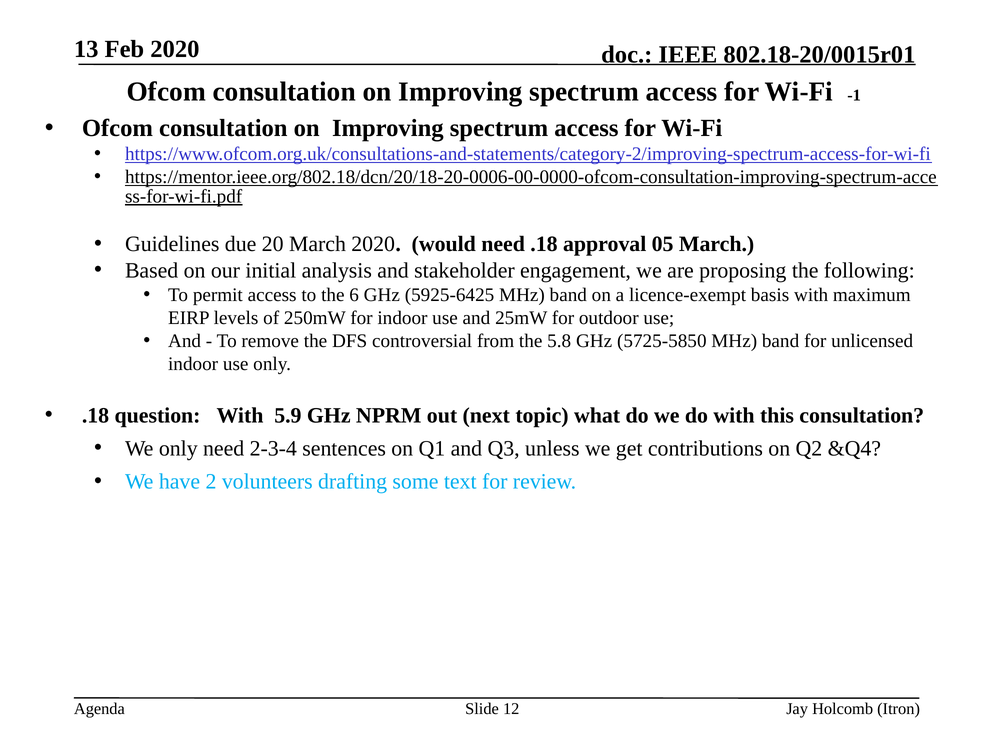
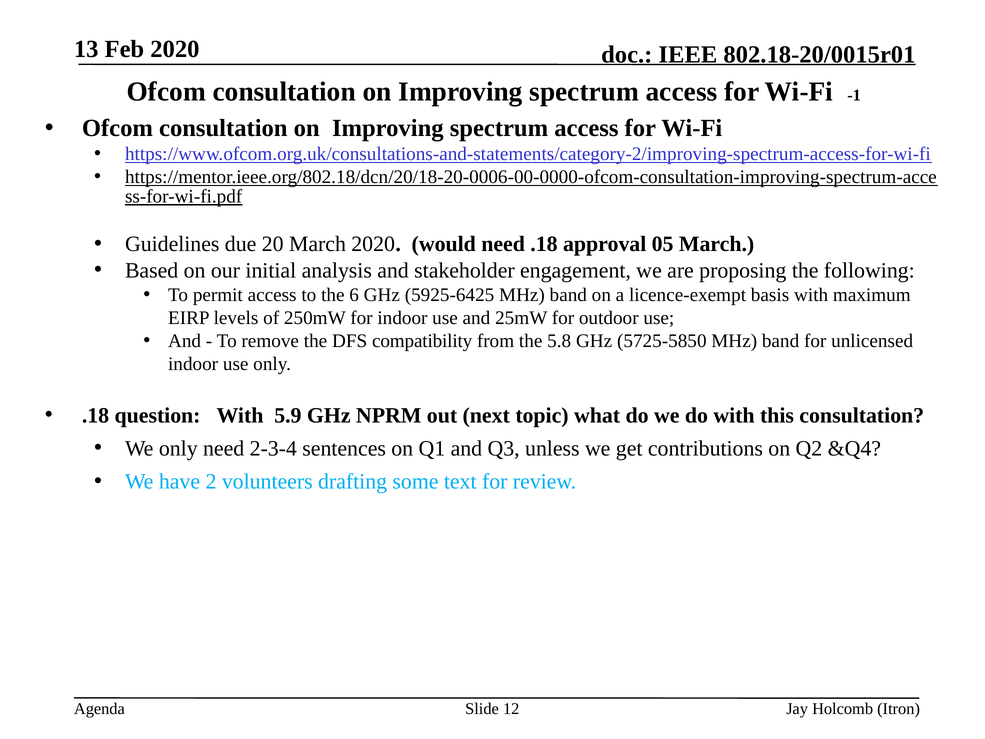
controversial: controversial -> compatibility (422, 341)
